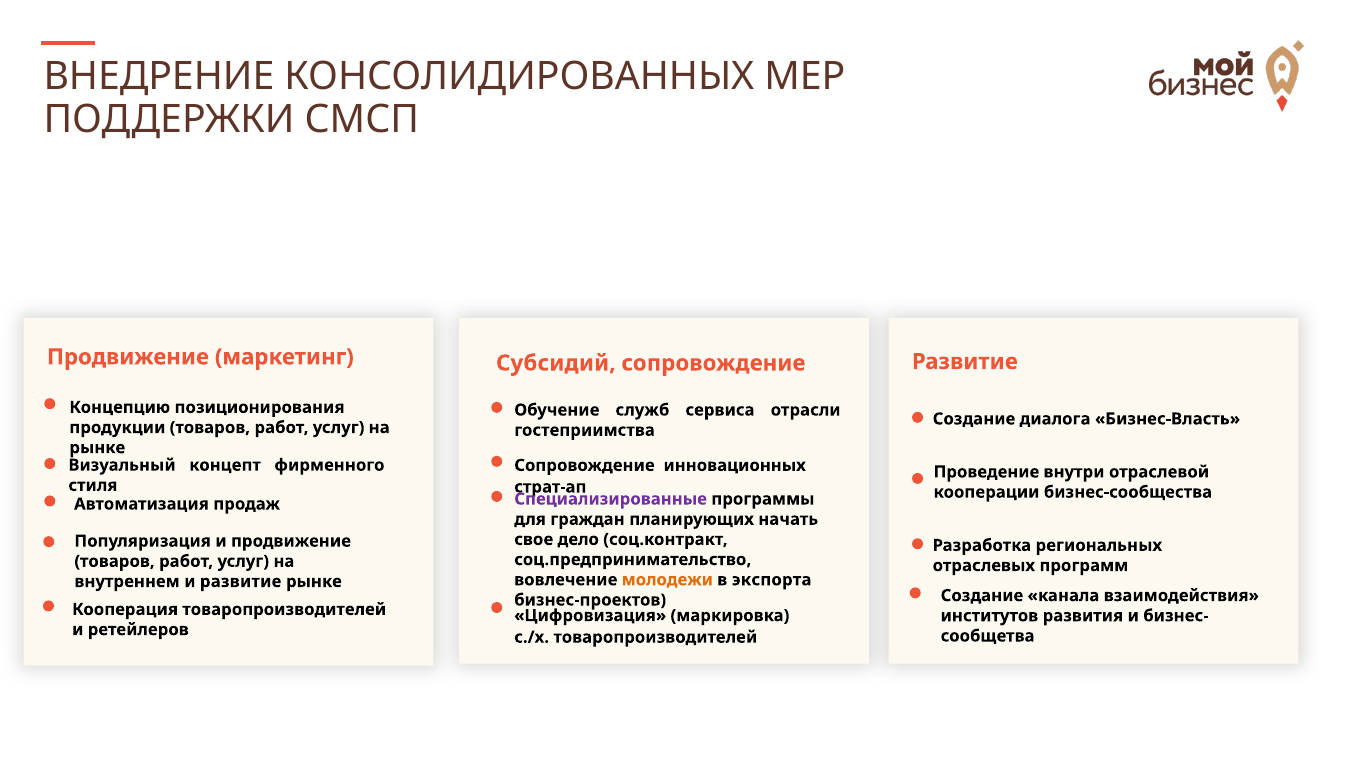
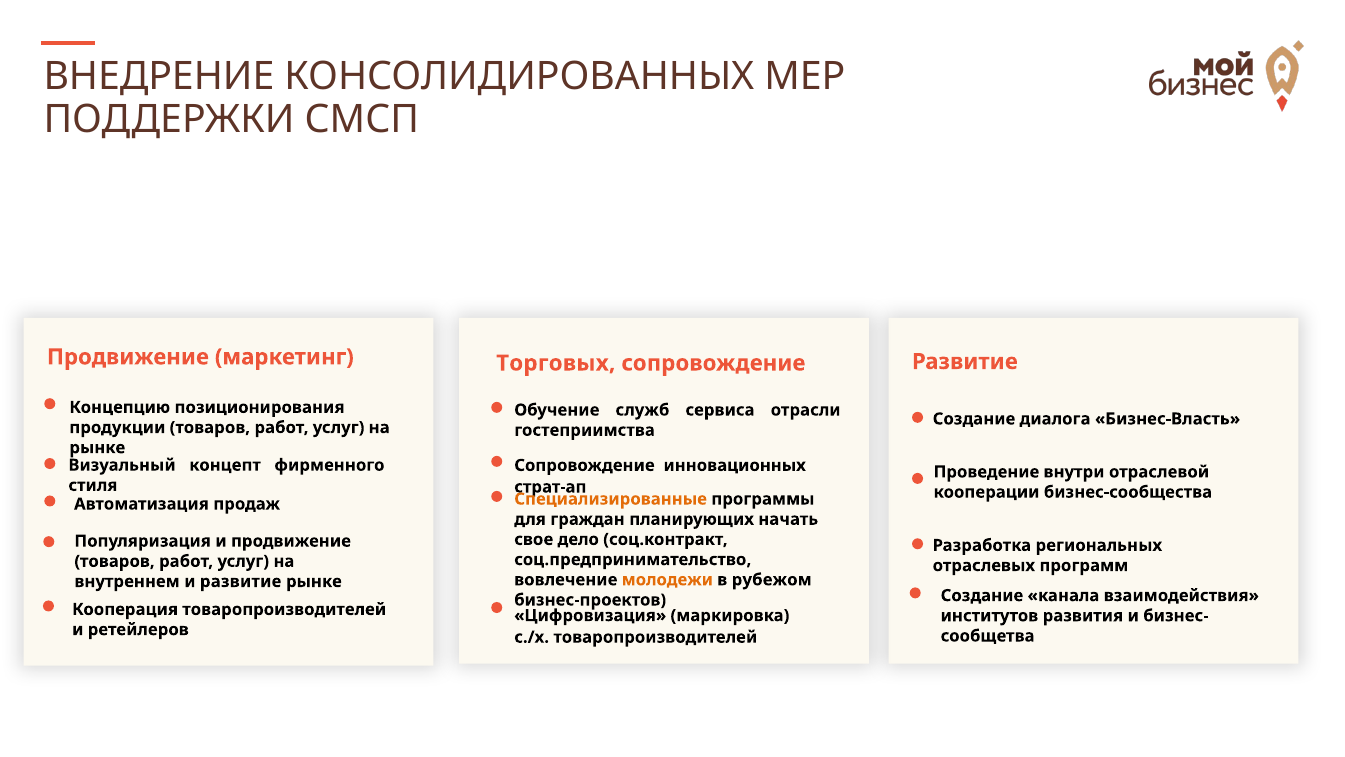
Субсидий: Субсидий -> Торговых (556, 363)
Специализированные colour: purple -> orange (611, 499)
экспорта: экспорта -> рубежом (772, 579)
